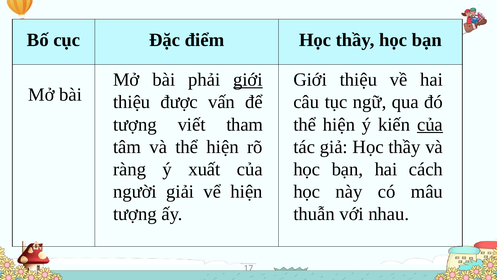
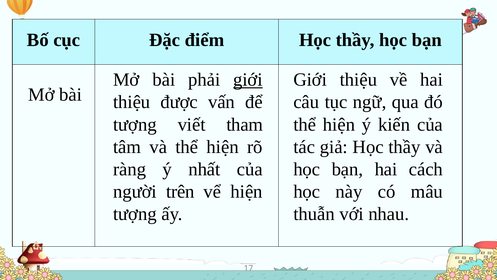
của underline: present -> none (430, 124)
xuất: xuất -> nhất (204, 169)
giải: giải -> trên (180, 191)
